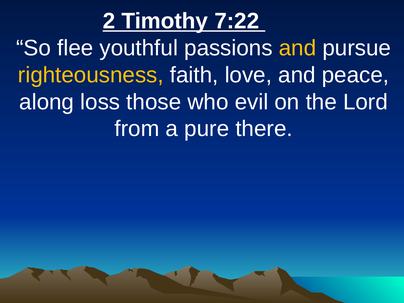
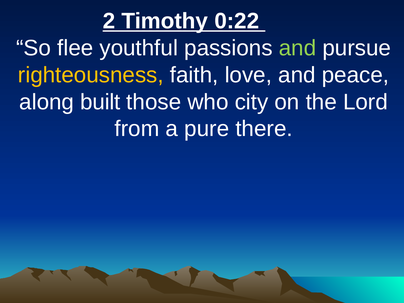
7:22: 7:22 -> 0:22 (237, 21)
and colour: yellow -> light green (298, 48)
loss: loss -> built (100, 102)
evil: evil -> city (252, 102)
